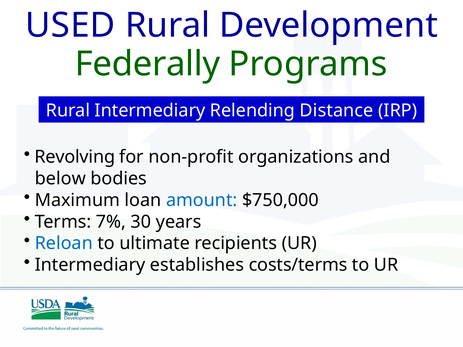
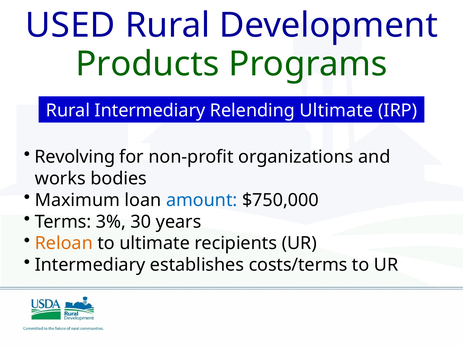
Federally: Federally -> Products (147, 64)
Relending Distance: Distance -> Ultimate (337, 111)
below: below -> works (60, 179)
7%: 7% -> 3% (111, 222)
Reloan colour: blue -> orange (64, 244)
